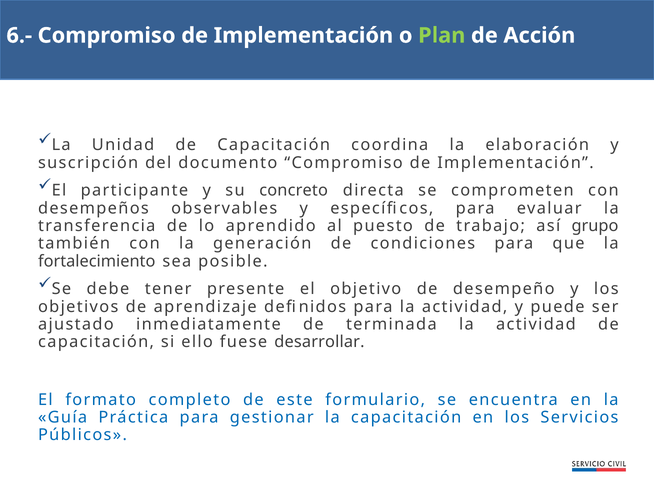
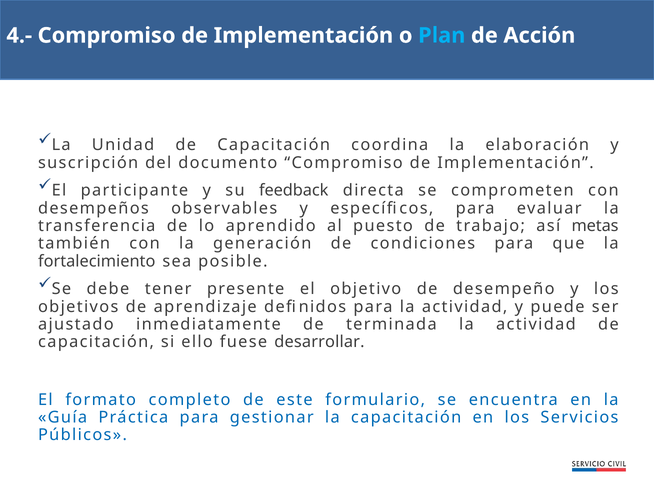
6.-: 6.- -> 4.- (19, 36)
Plan colour: light green -> light blue (442, 36)
concreto: concreto -> feedback (294, 191)
grupo: grupo -> metas (595, 226)
